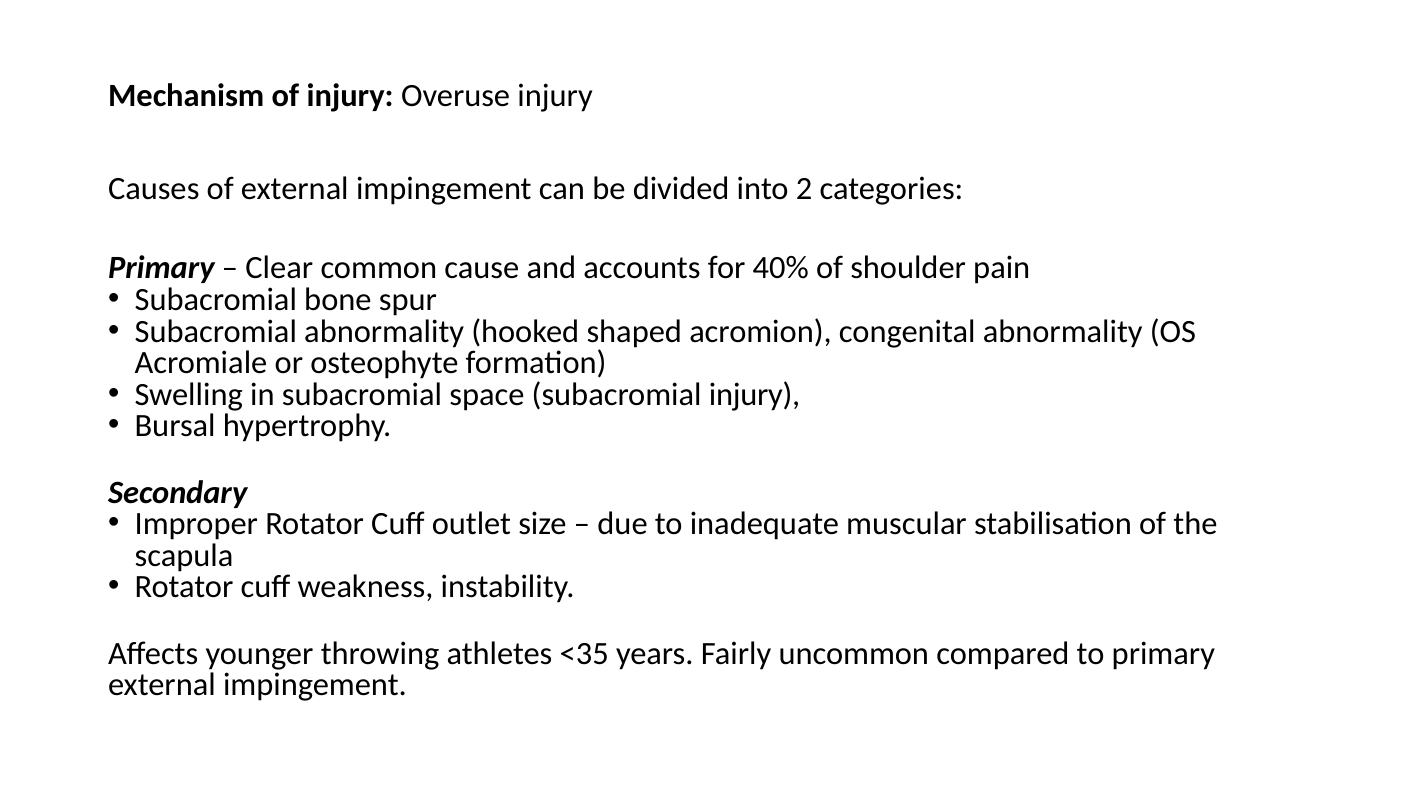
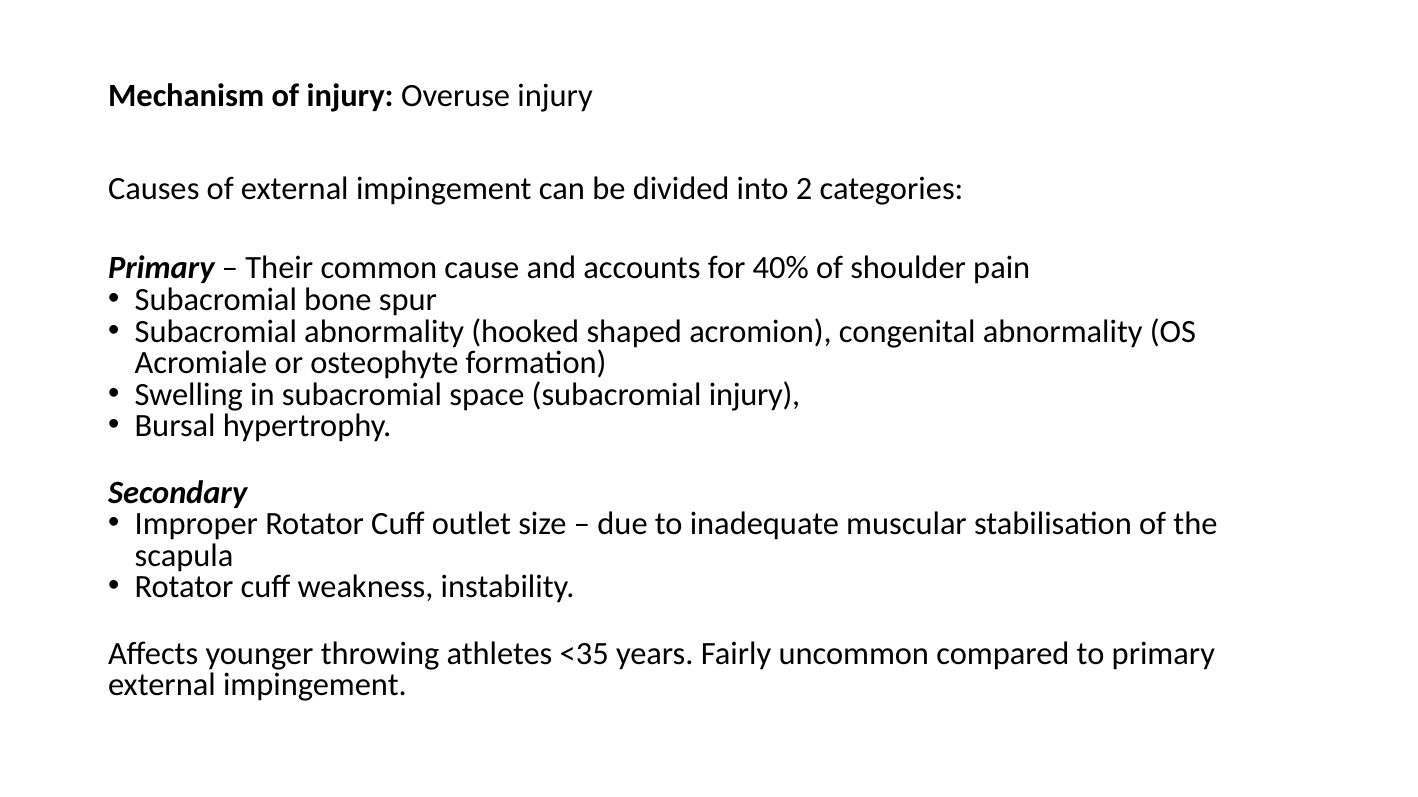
Clear: Clear -> Their (279, 268)
